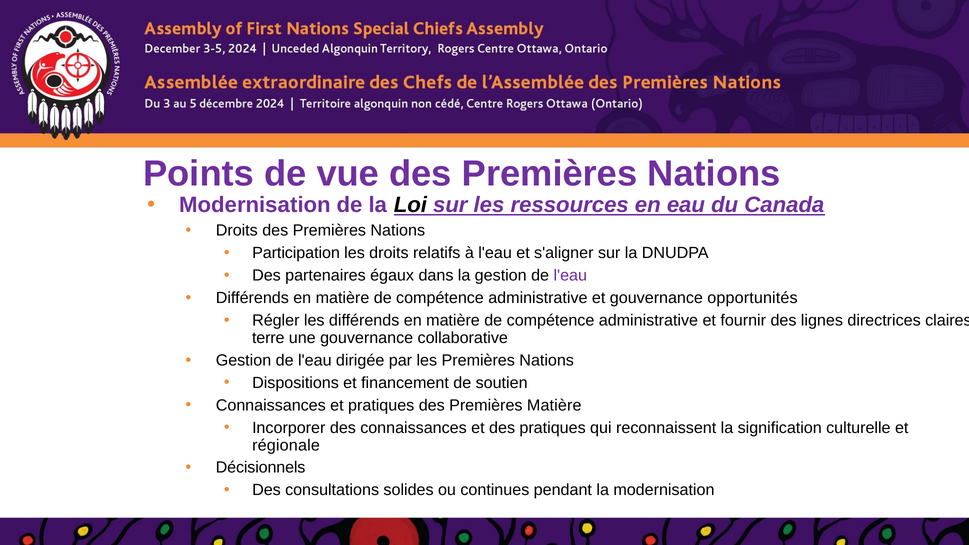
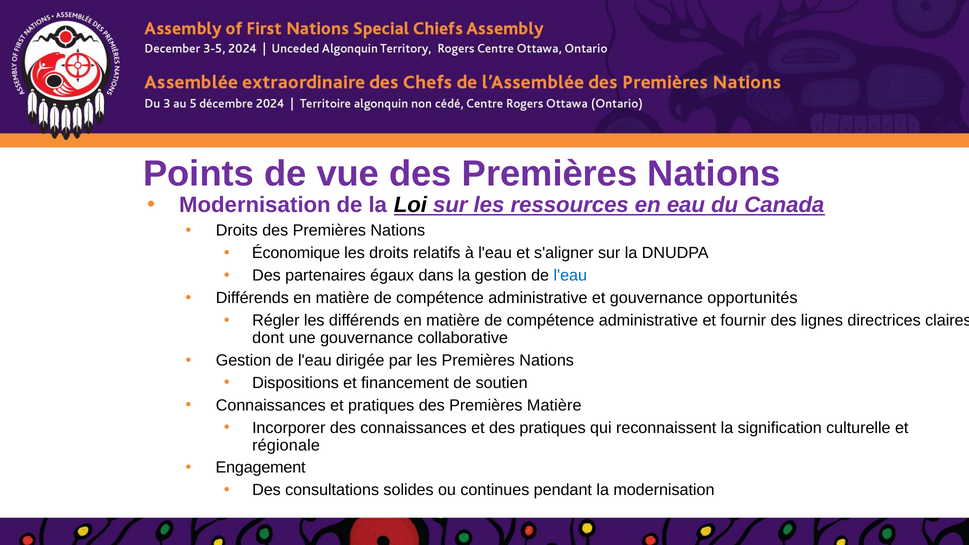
Participation: Participation -> Économique (296, 253)
l'eau colour: purple -> blue (570, 276)
terre: terre -> dont (268, 338)
Décisionnels: Décisionnels -> Engagement (261, 468)
